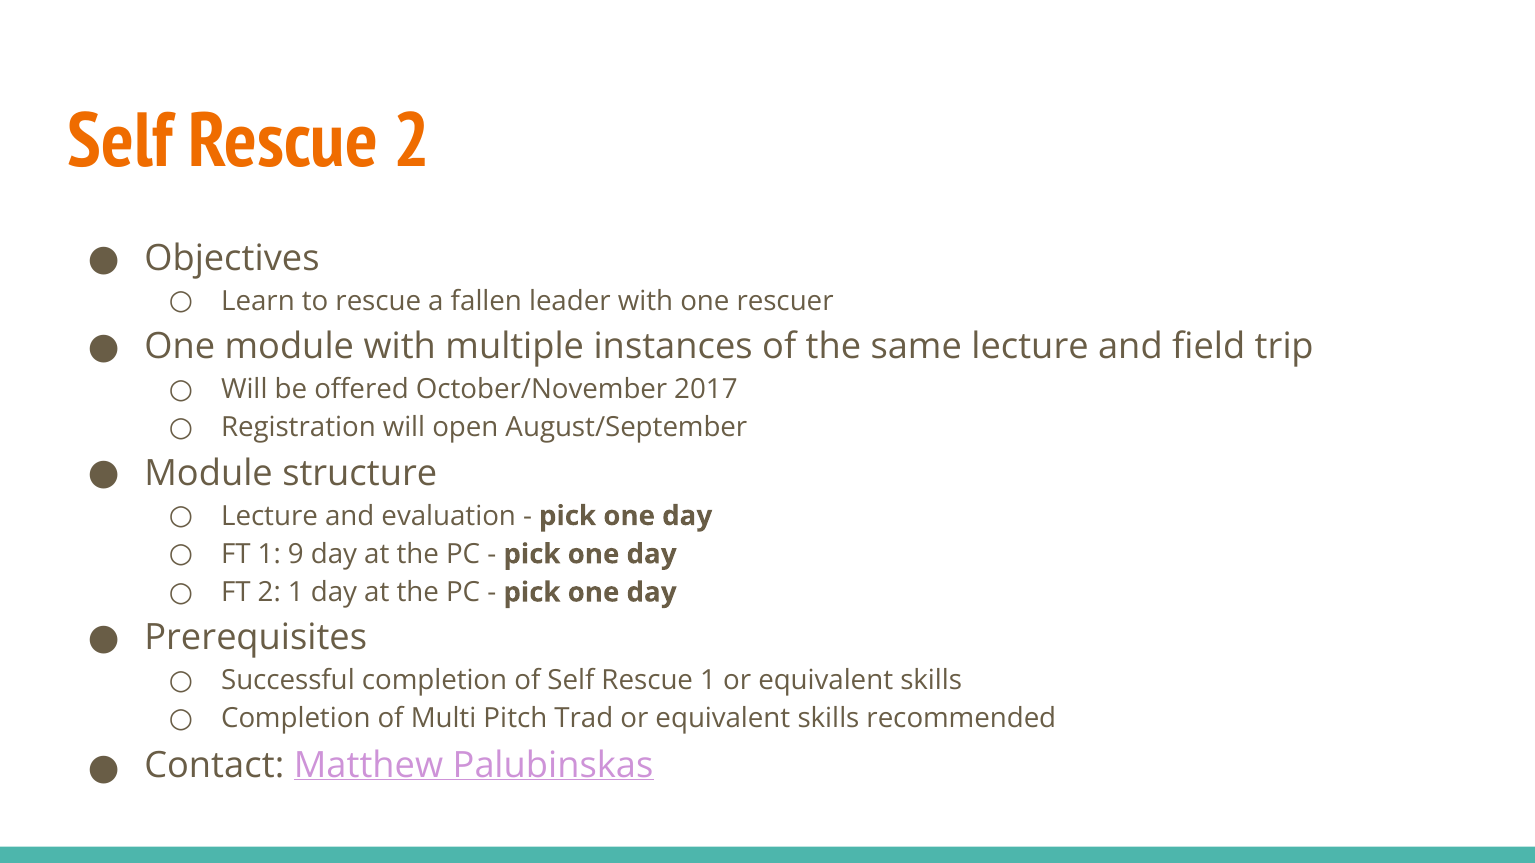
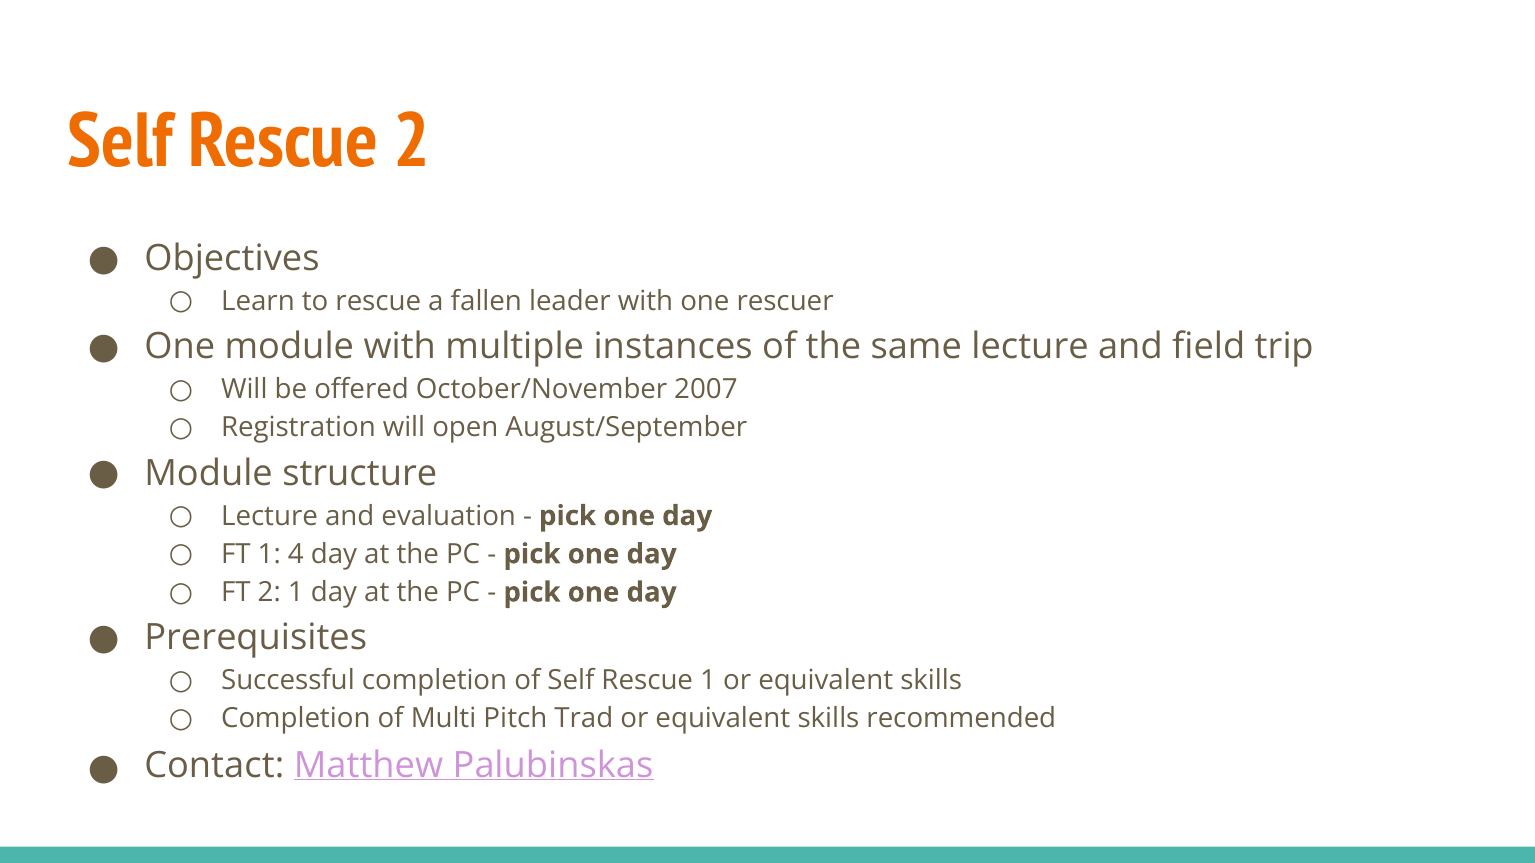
2017: 2017 -> 2007 (706, 390)
9: 9 -> 4 (296, 554)
